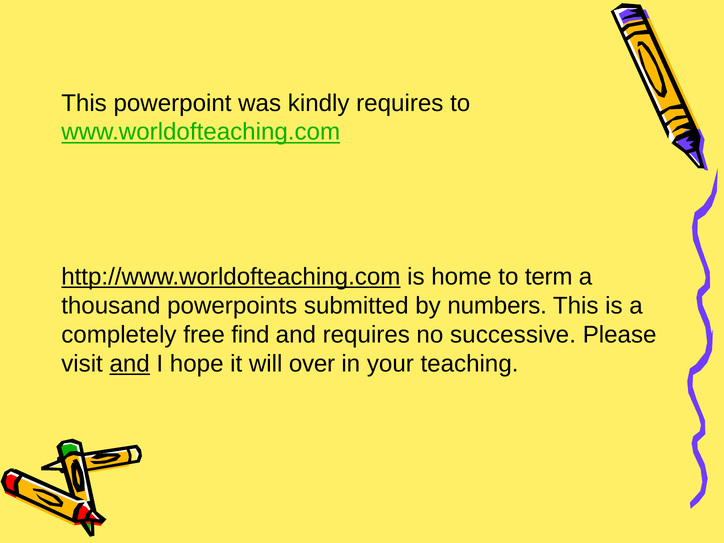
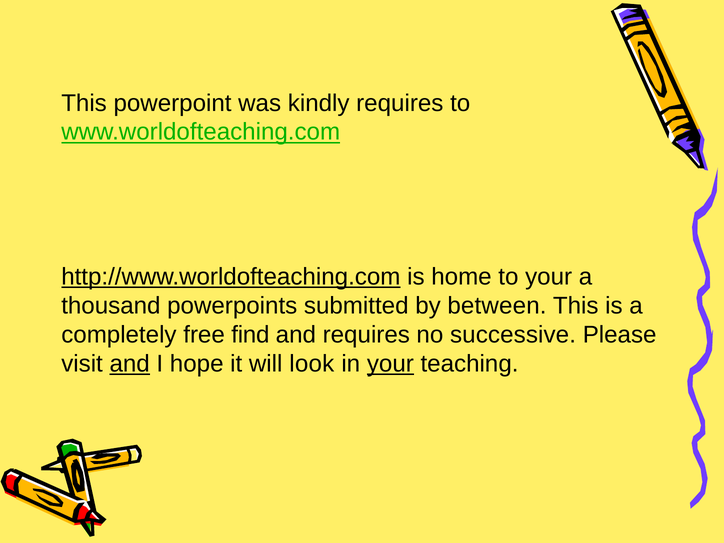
to term: term -> your (549, 277)
numbers: numbers -> between (497, 306)
over: over -> look (312, 364)
your underline: none -> present (390, 364)
